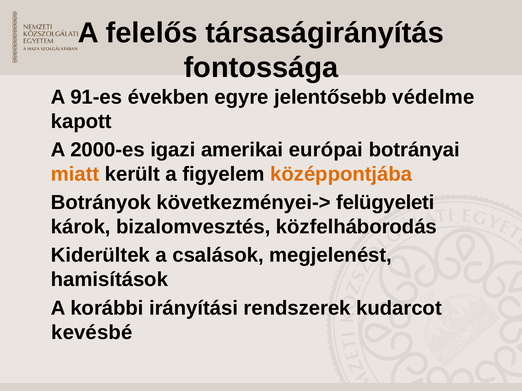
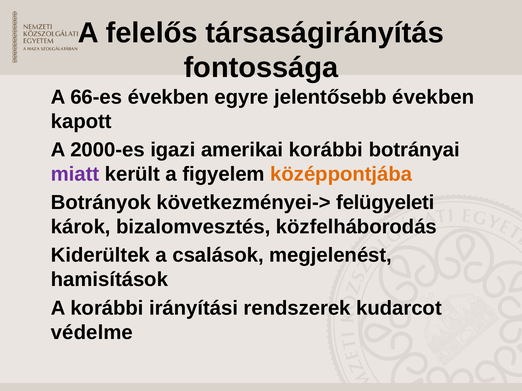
91-es: 91-es -> 66-es (96, 97)
jelentősebb védelme: védelme -> években (433, 97)
amerikai európai: európai -> korábbi (326, 150)
miatt colour: orange -> purple (75, 174)
kevésbé: kevésbé -> védelme (92, 333)
